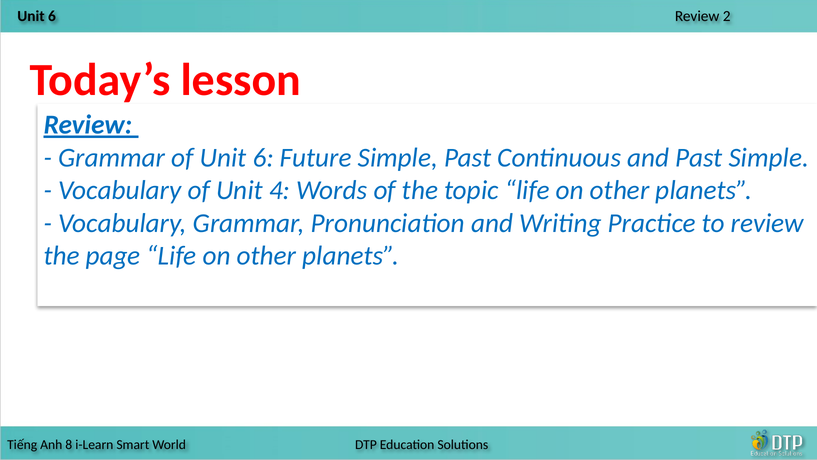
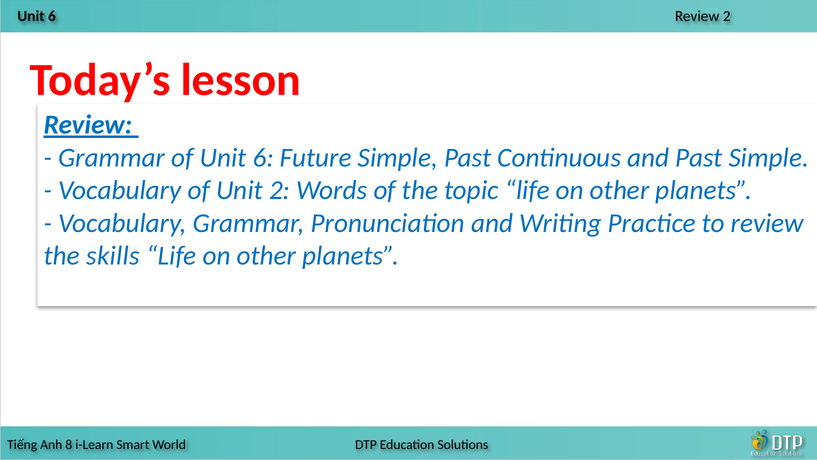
Unit 4: 4 -> 2 (280, 190)
page: page -> skills (113, 256)
